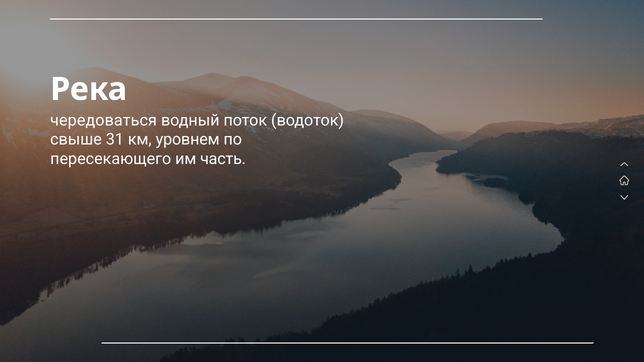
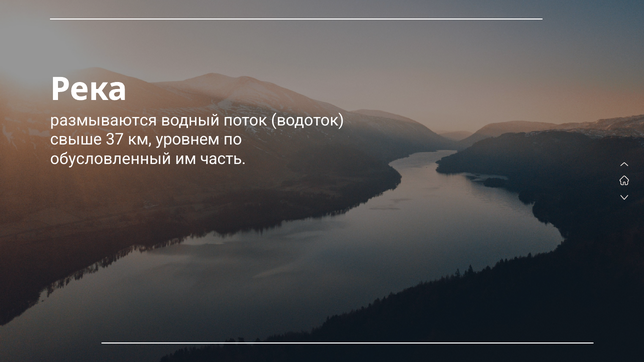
чередоваться: чередоваться -> размываются (104, 120)
31: 31 -> 37 (115, 140)
пересекающего: пересекающего -> обусловленный (111, 159)
